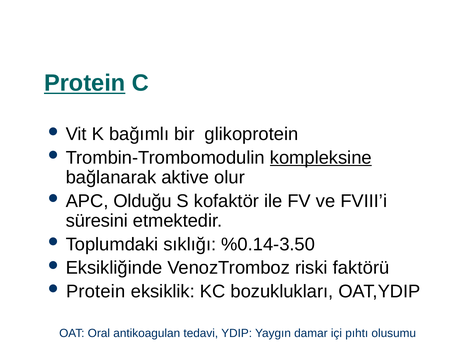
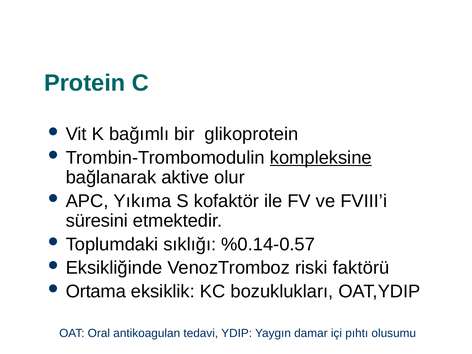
Protein underline: present -> none (85, 83)
Olduğu: Olduğu -> Yıkıma (142, 201)
%0.14-3.50: %0.14-3.50 -> %0.14-0.57 (268, 244)
Protein: Protein -> Ortama (96, 291)
